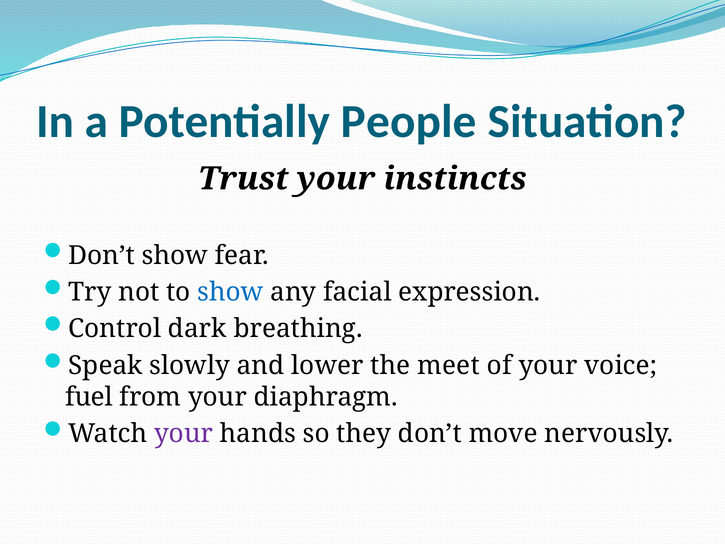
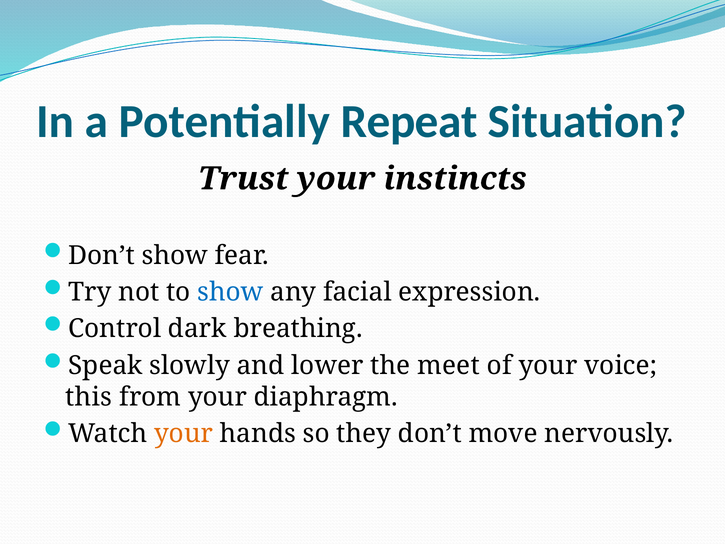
People: People -> Repeat (409, 121)
fuel: fuel -> this (89, 397)
your colour: purple -> orange (184, 434)
